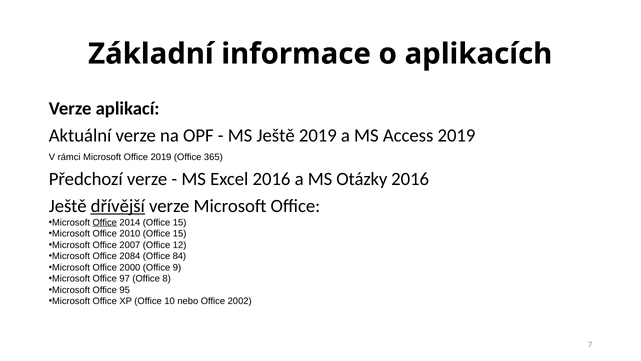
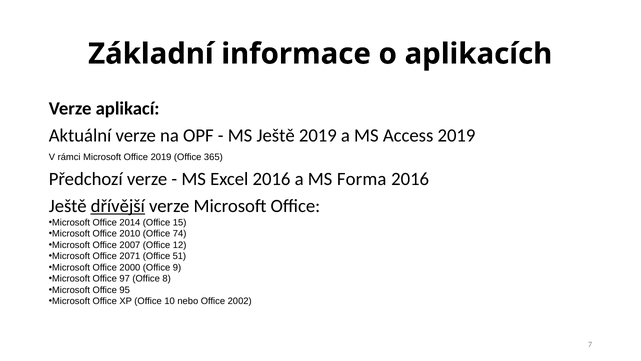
Otázky: Otázky -> Forma (362, 179)
Office underline: present -> none (105, 222)
2010 Office 15: 15 -> 74 (180, 233)
2084: 2084 -> 2071 (130, 256)
84: 84 -> 51 (179, 256)
